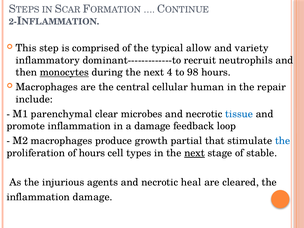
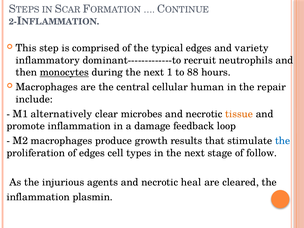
typical allow: allow -> edges (199, 48)
4: 4 -> 1 (170, 72)
98: 98 -> 88 (193, 72)
parenchymal: parenchymal -> alternatively (61, 114)
tissue colour: blue -> orange (239, 114)
partial: partial -> results (186, 141)
of hours: hours -> edges (92, 153)
next underline: present -> none (195, 153)
stable: stable -> follow (262, 153)
inflammation damage: damage -> plasmin (93, 197)
